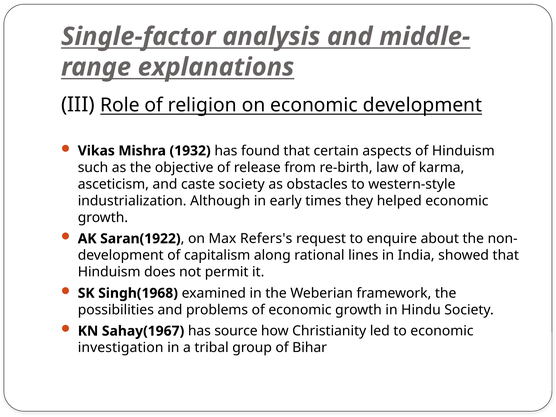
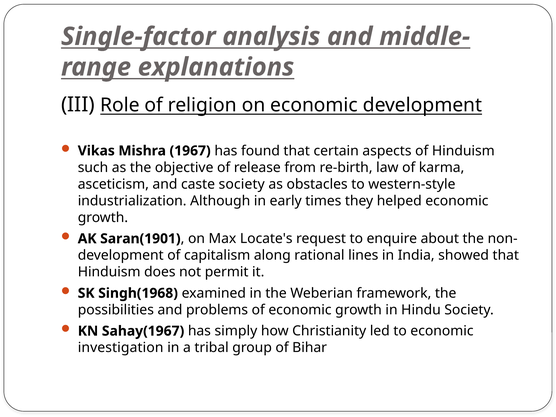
1932: 1932 -> 1967 (190, 151)
Saran(1922: Saran(1922 -> Saran(1901 (140, 239)
Refers's: Refers's -> Locate's (266, 239)
source: source -> simply (236, 331)
